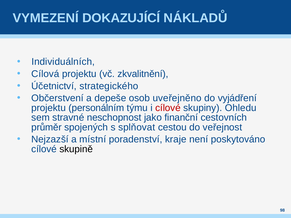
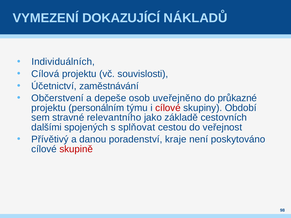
zkvalitnění: zkvalitnění -> souvislosti (143, 74)
strategického: strategického -> zaměstnávání (109, 86)
vyjádření: vyjádření -> průkazné (237, 98)
Ohledu: Ohledu -> Období (241, 108)
neschopnost: neschopnost -> relevantního (114, 118)
finanční: finanční -> základě (181, 118)
průměr: průměr -> dalšími (47, 127)
Nejzazší: Nejzazší -> Přívětivý (50, 139)
místní: místní -> danou (93, 139)
skupině colour: black -> red (76, 149)
